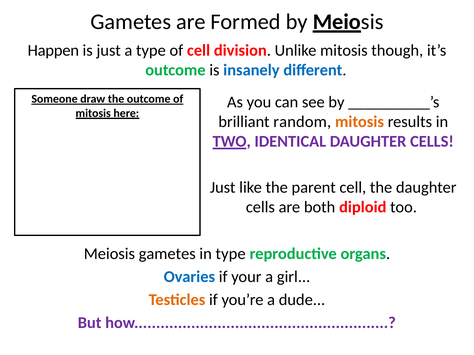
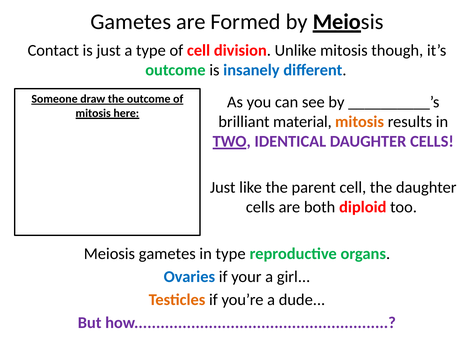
Happen: Happen -> Contact (53, 50)
random: random -> material (302, 122)
